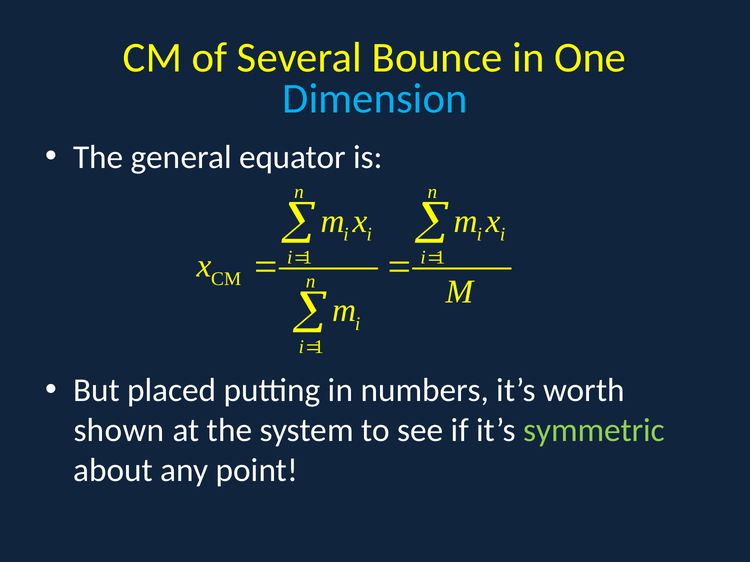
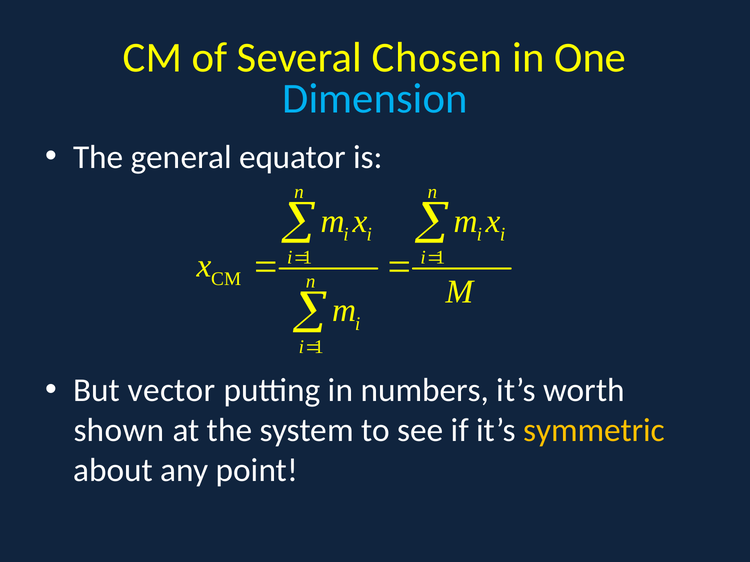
Bounce: Bounce -> Chosen (437, 58)
placed: placed -> vector (172, 391)
symmetric colour: light green -> yellow (594, 431)
